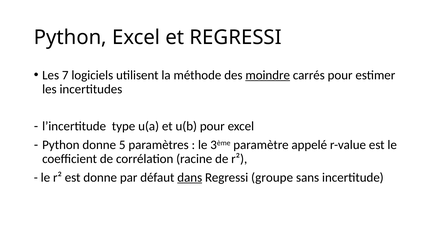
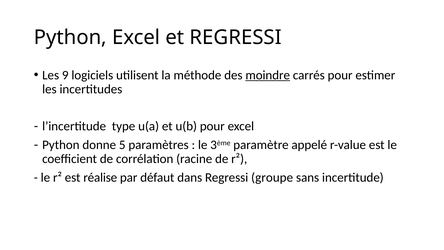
7: 7 -> 9 (65, 75)
est donne: donne -> réalise (100, 177)
dans underline: present -> none (190, 177)
